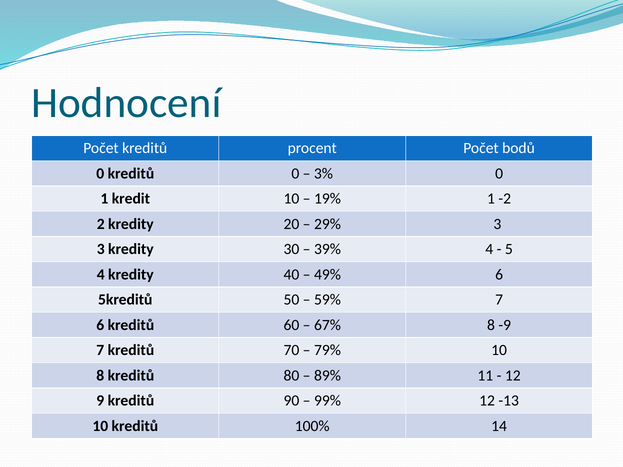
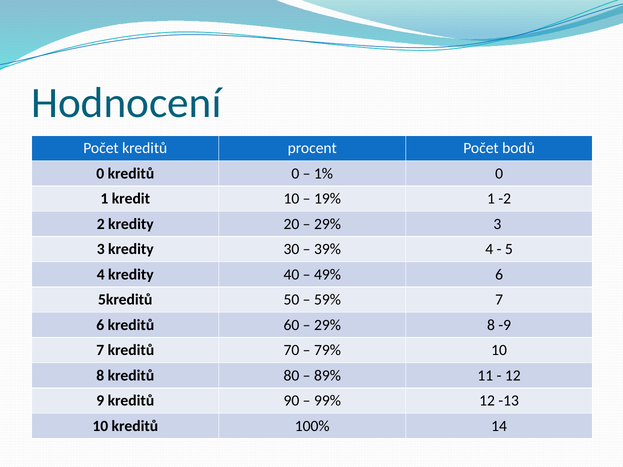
3%: 3% -> 1% (323, 174)
67%: 67% -> 29% (327, 325)
